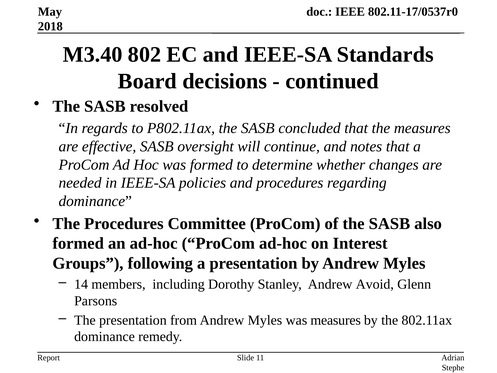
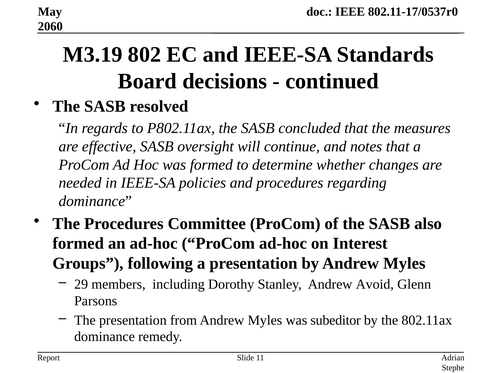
2018: 2018 -> 2060 (50, 27)
M3.40: M3.40 -> M3.19 (93, 55)
14: 14 -> 29 (81, 284)
was measures: measures -> subeditor (336, 320)
